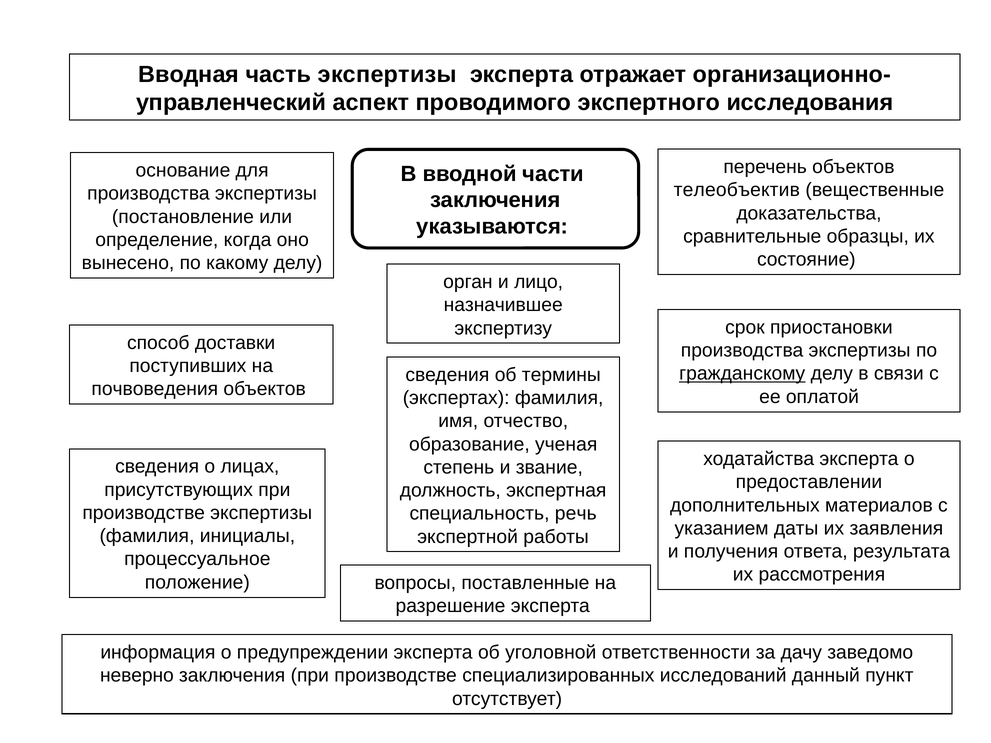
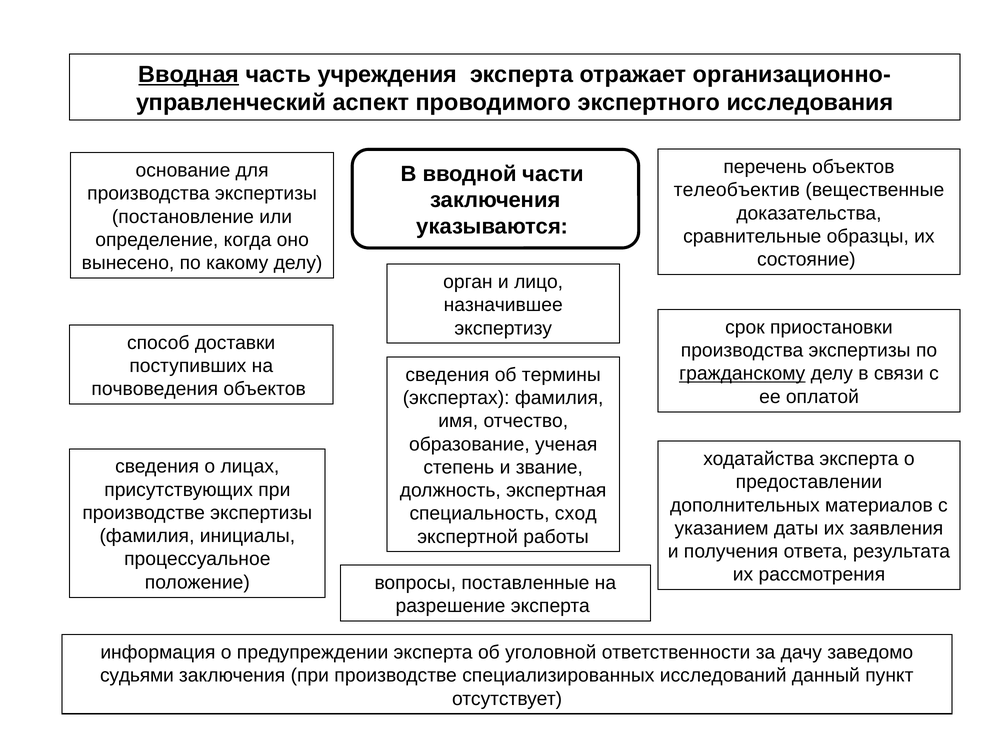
Вводная underline: none -> present (189, 75)
часть экспертизы: экспертизы -> учреждения (387, 75)
речь: речь -> сход (576, 514)
неверно: неверно -> судьями (137, 676)
